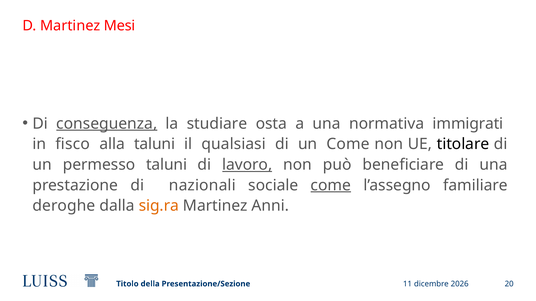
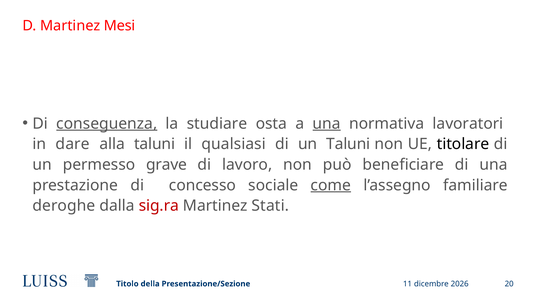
una underline: none -> present (327, 124)
immigrati: immigrati -> lavoratori (468, 124)
fisco: fisco -> dare (73, 144)
un Come: Come -> Taluni (348, 144)
permesso taluni: taluni -> grave (167, 165)
lavoro underline: present -> none (247, 165)
nazionali: nazionali -> concesso (202, 186)
sig.ra colour: orange -> red (159, 206)
Anni: Anni -> Stati (270, 206)
